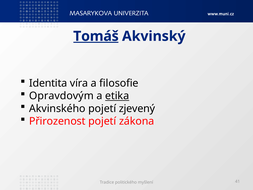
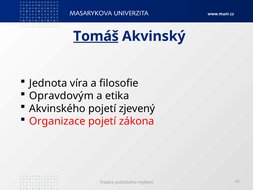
Identita: Identita -> Jednota (48, 83)
etika underline: present -> none (117, 96)
Přirozenost: Přirozenost -> Organizace (57, 121)
